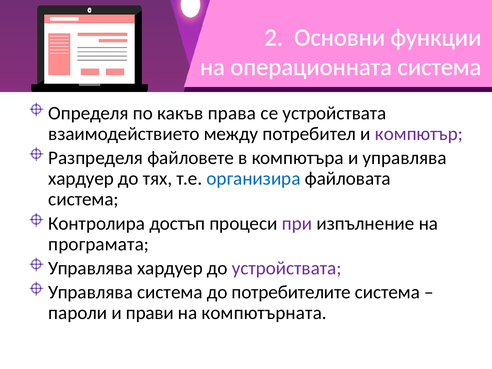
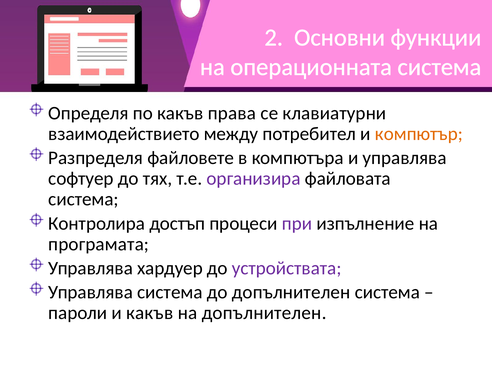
се устройствата: устройствата -> клавиатурни (334, 113)
компютър colour: purple -> orange (419, 134)
хардуер: хардуер -> софтуер (81, 179)
организира colour: blue -> purple (254, 179)
до потребителите: потребителите -> допълнителен (291, 292)
и прави: прави -> какъв (150, 313)
на компютърната: компютърната -> допълнителен (264, 313)
